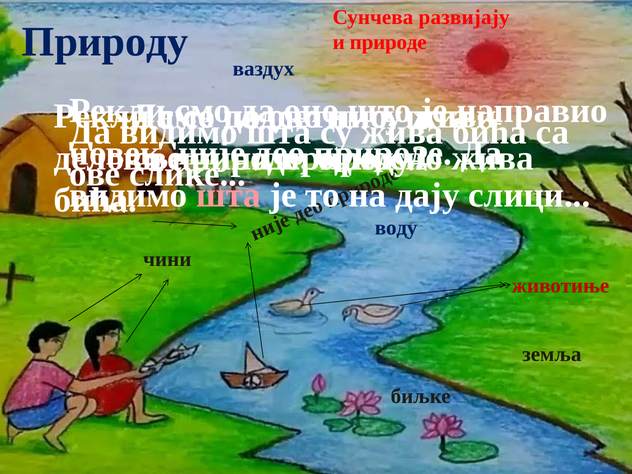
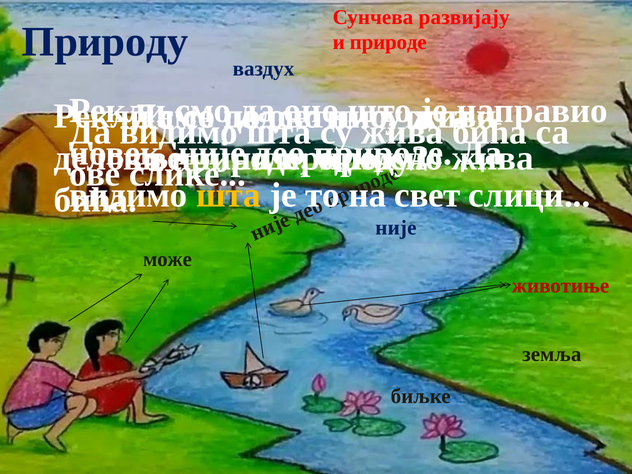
шта colour: pink -> yellow (228, 195)
дају: дају -> свет (428, 195)
воду: воду -> није (396, 228)
чини: чини -> може (167, 259)
